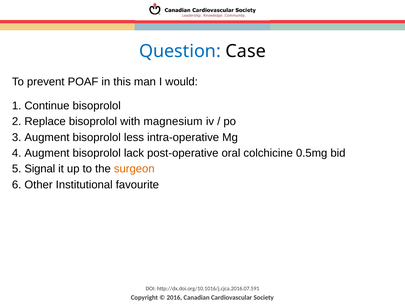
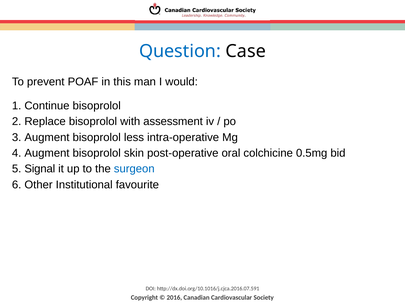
magnesium: magnesium -> assessment (173, 121)
lack: lack -> skin (134, 153)
surgeon colour: orange -> blue (134, 169)
